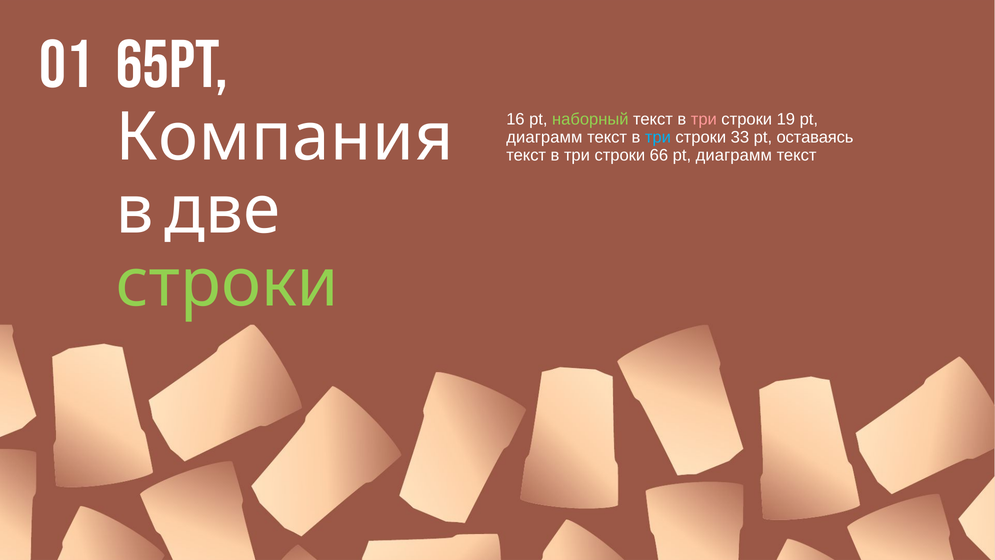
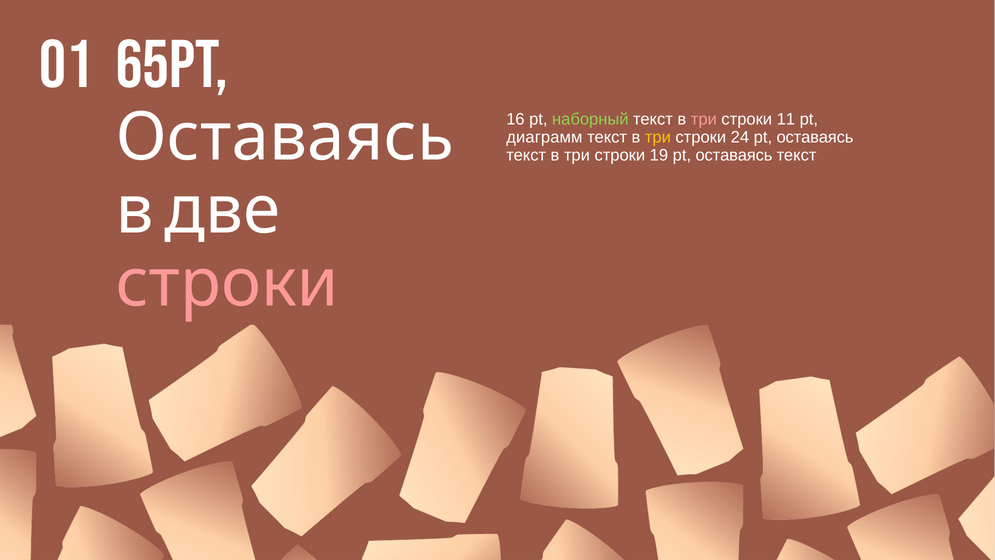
19: 19 -> 11 (786, 119)
Компания: Компания -> Оставаясь (285, 138)
три colour: light blue -> yellow (658, 137)
33: 33 -> 24 (740, 137)
66: 66 -> 19 (659, 155)
диаграмм: диаграмм -> оставаясь (734, 155)
строки colour: light green -> pink (227, 283)
